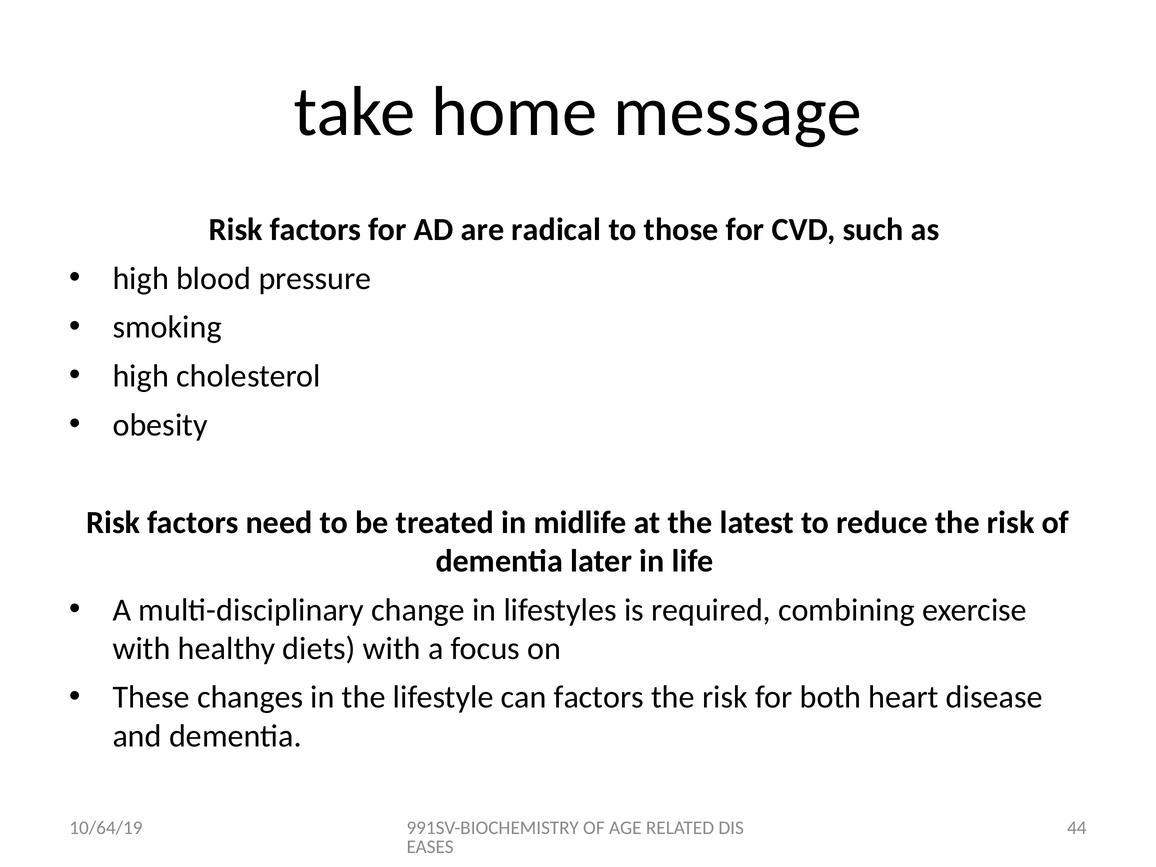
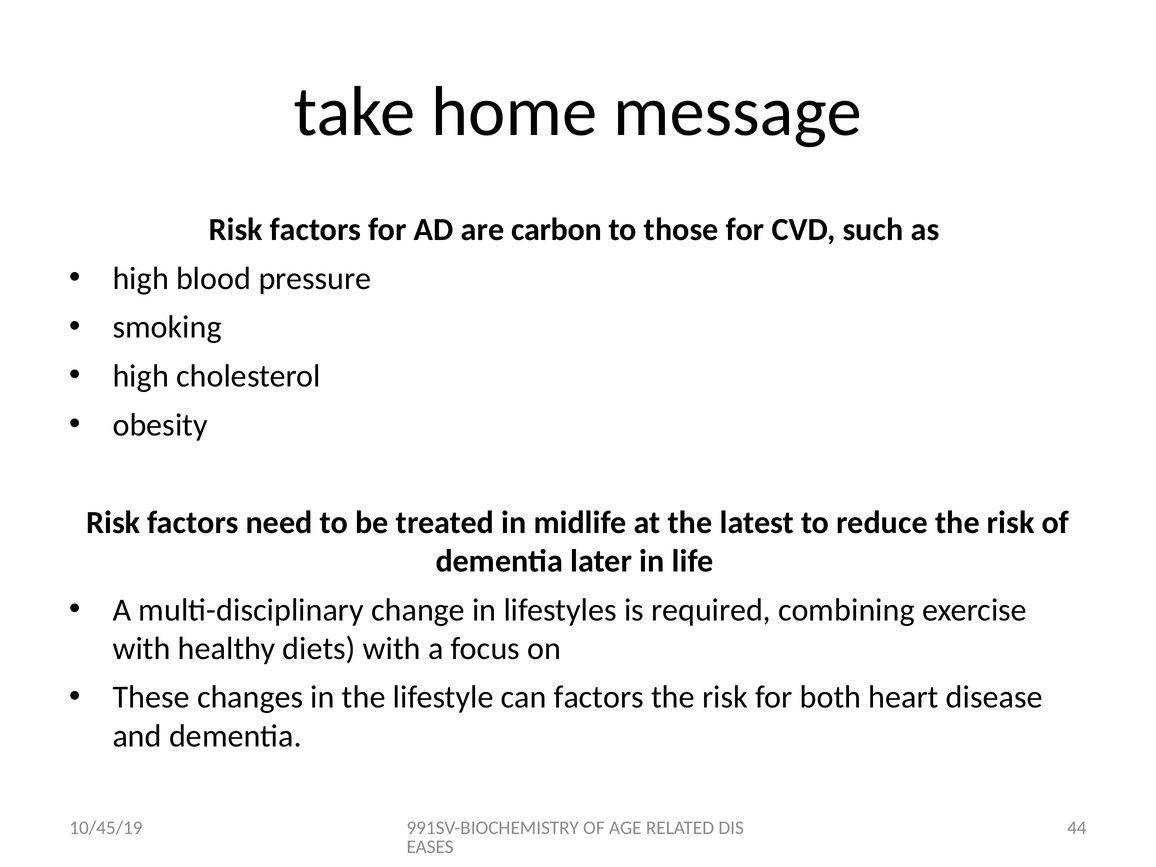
radical: radical -> carbon (556, 230)
10/64/19: 10/64/19 -> 10/45/19 (106, 828)
